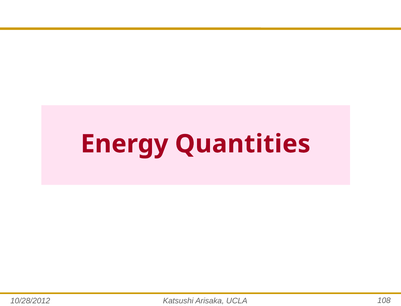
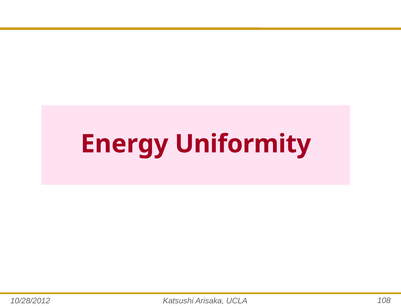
Quantities: Quantities -> Uniformity (243, 144)
